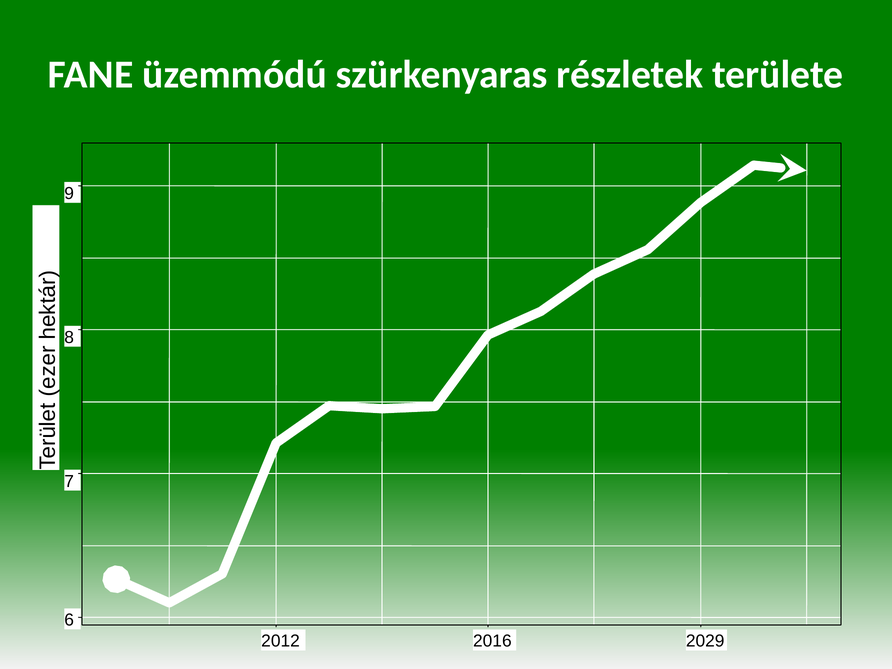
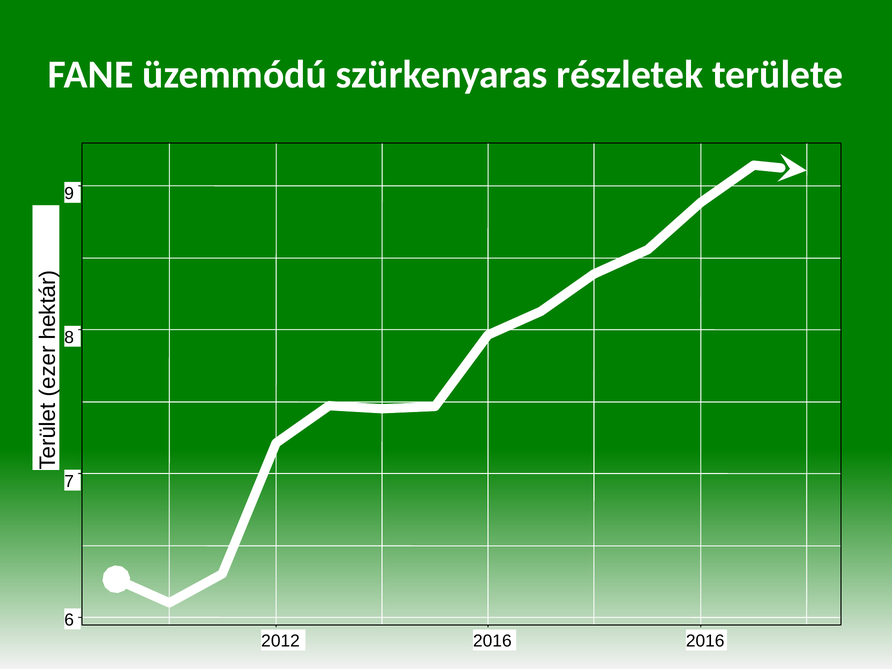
2016 2029: 2029 -> 2016 (705, 641)
